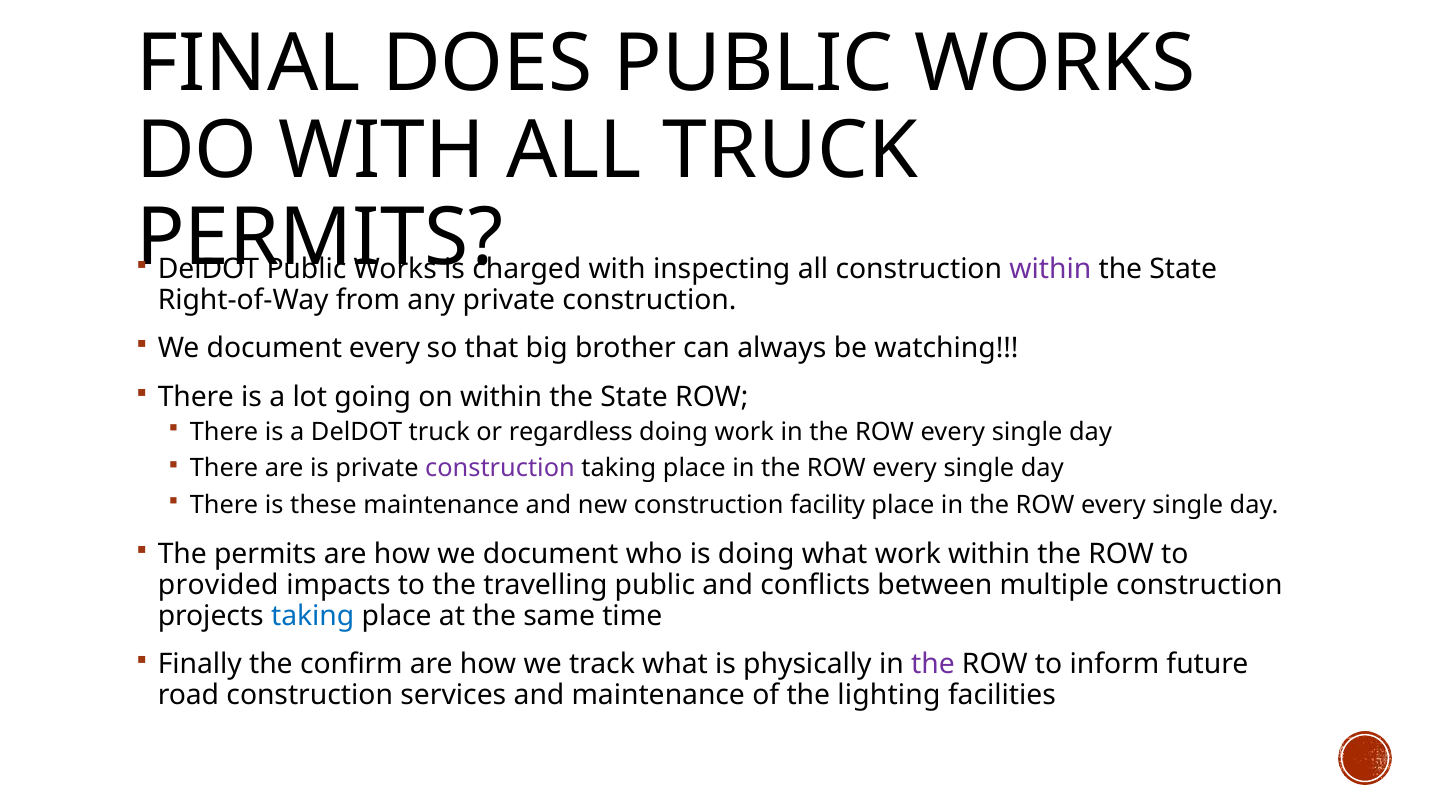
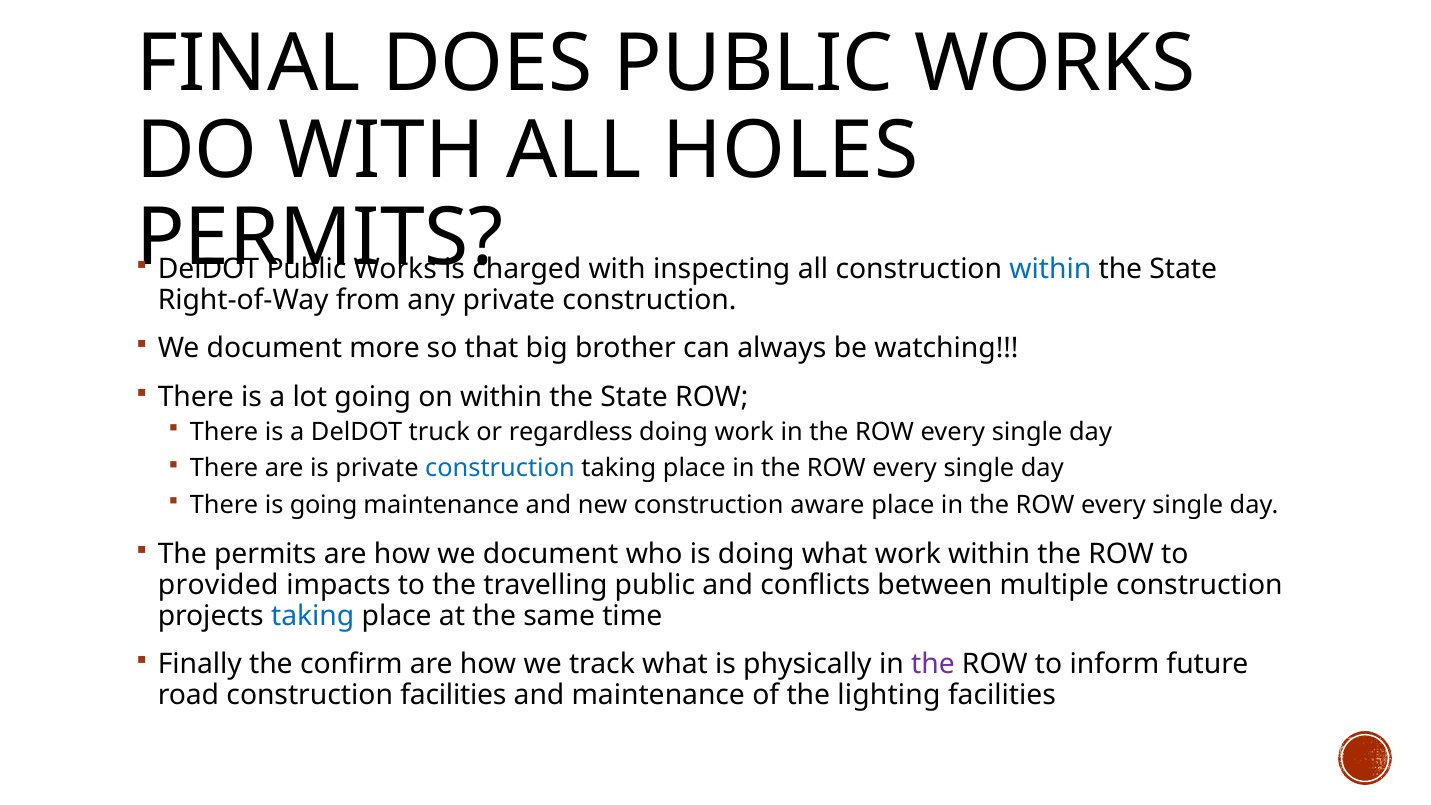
ALL TRUCK: TRUCK -> HOLES (790, 151)
within colour: purple -> blue (1050, 269)
document every: every -> more (385, 349)
construction colour: purple -> blue (500, 468)
is these: these -> going (324, 505)
facility: facility -> aware (827, 505)
construction services: services -> facilities (453, 695)
